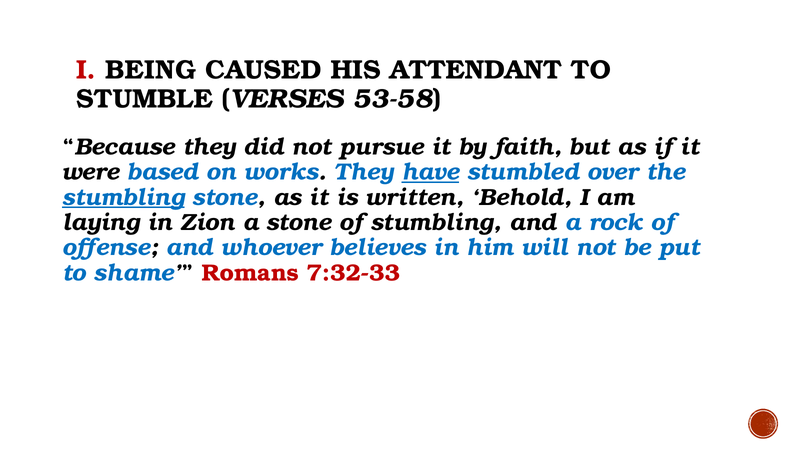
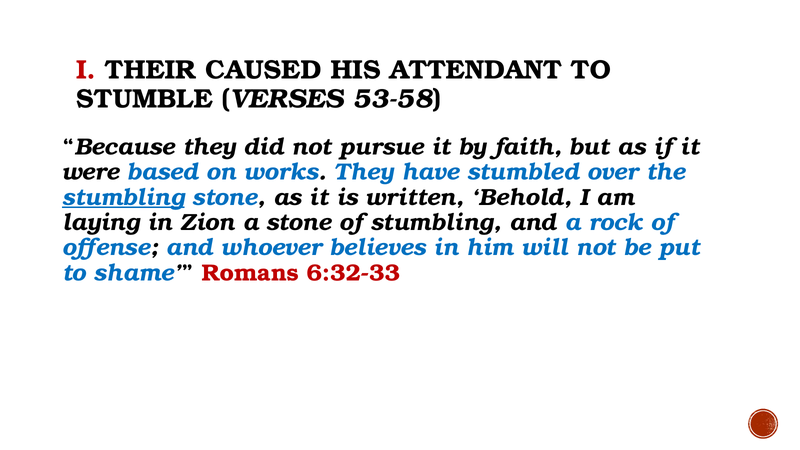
BEING: BEING -> THEIR (151, 70)
have underline: present -> none (430, 172)
7:32-33: 7:32-33 -> 6:32-33 (354, 273)
